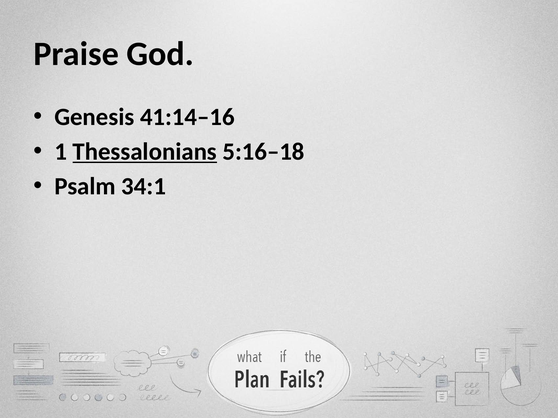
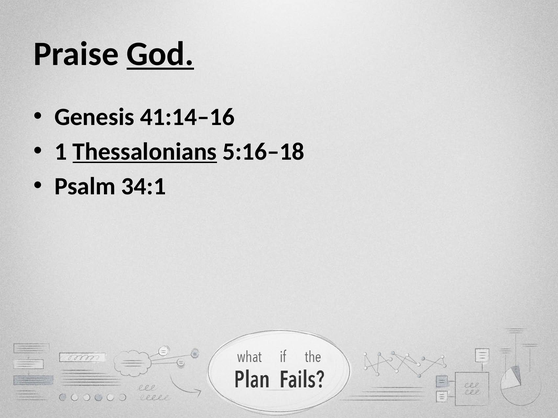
God underline: none -> present (160, 54)
